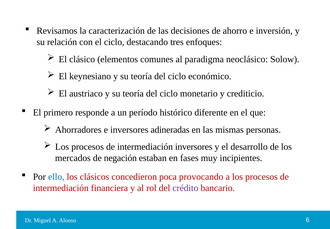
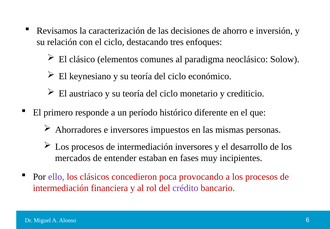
adineradas: adineradas -> impuestos (170, 129)
negación: negación -> entender (120, 158)
ello colour: blue -> purple (56, 176)
